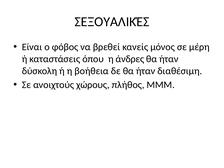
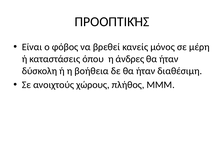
ΣΕΞΟΥΑΛΙΚΈΣ: ΣΕΞΟΥΑΛΙΚΈΣ -> ΠΡΟΟΠΤΙΚΉΣ (112, 22)
